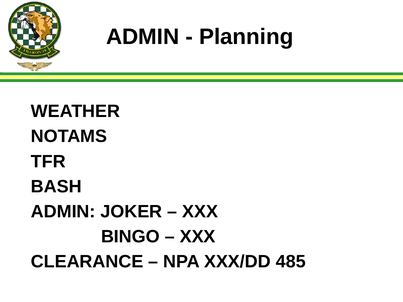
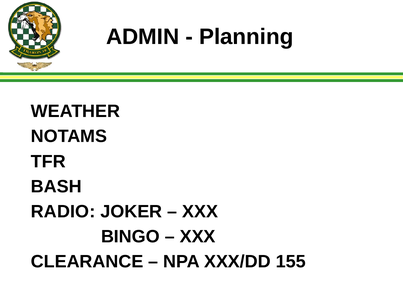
ADMIN: ADMIN -> RADIO (63, 212)
485: 485 -> 155 (291, 262)
